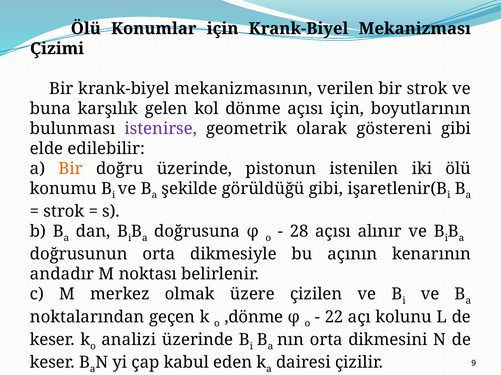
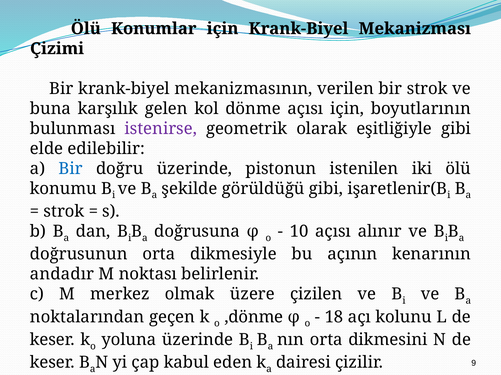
göstereni: göstereni -> eşitliğiyle (394, 129)
Bir colour: orange -> blue (71, 169)
28: 28 -> 10 (299, 232)
22: 22 -> 18 (334, 318)
analizi: analizi -> yoluna (129, 340)
